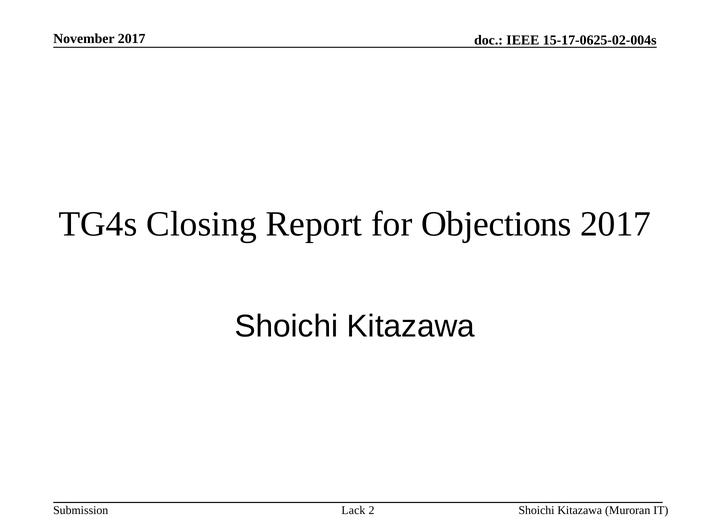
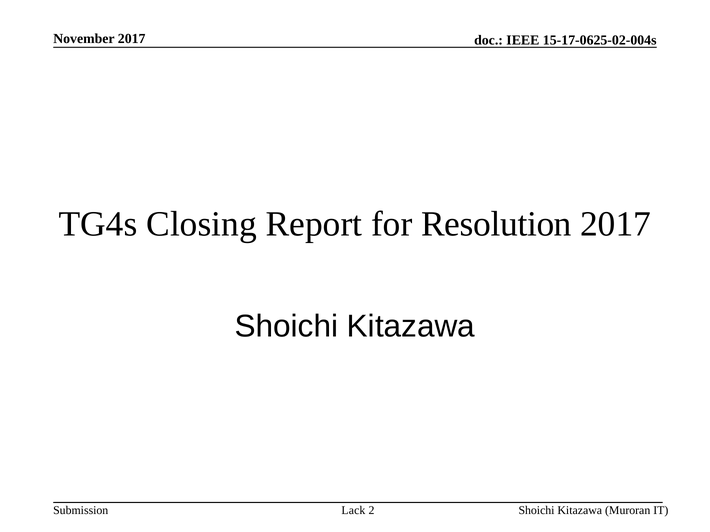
Objections: Objections -> Resolution (496, 224)
